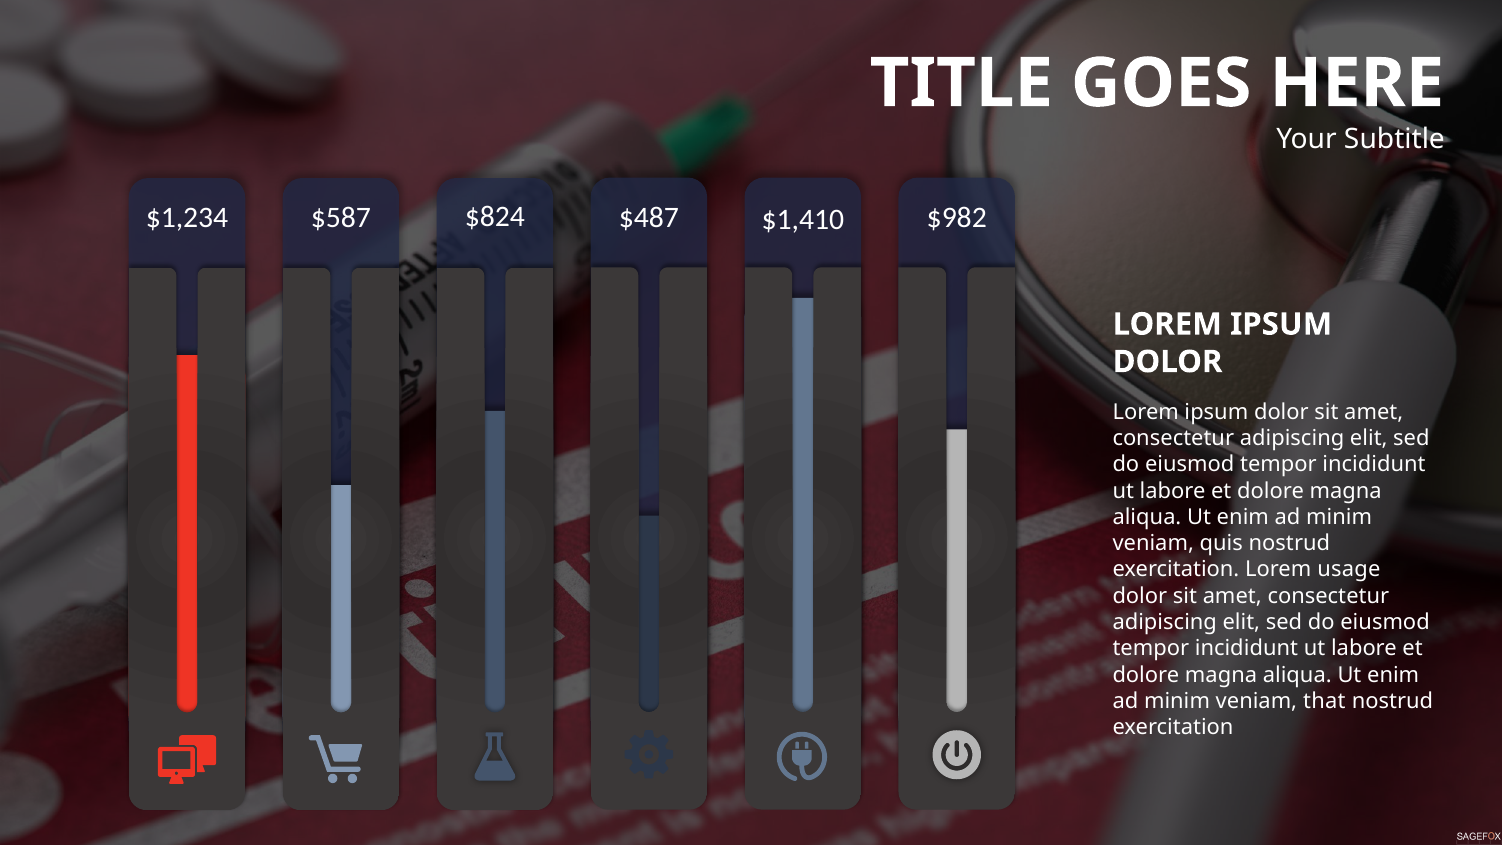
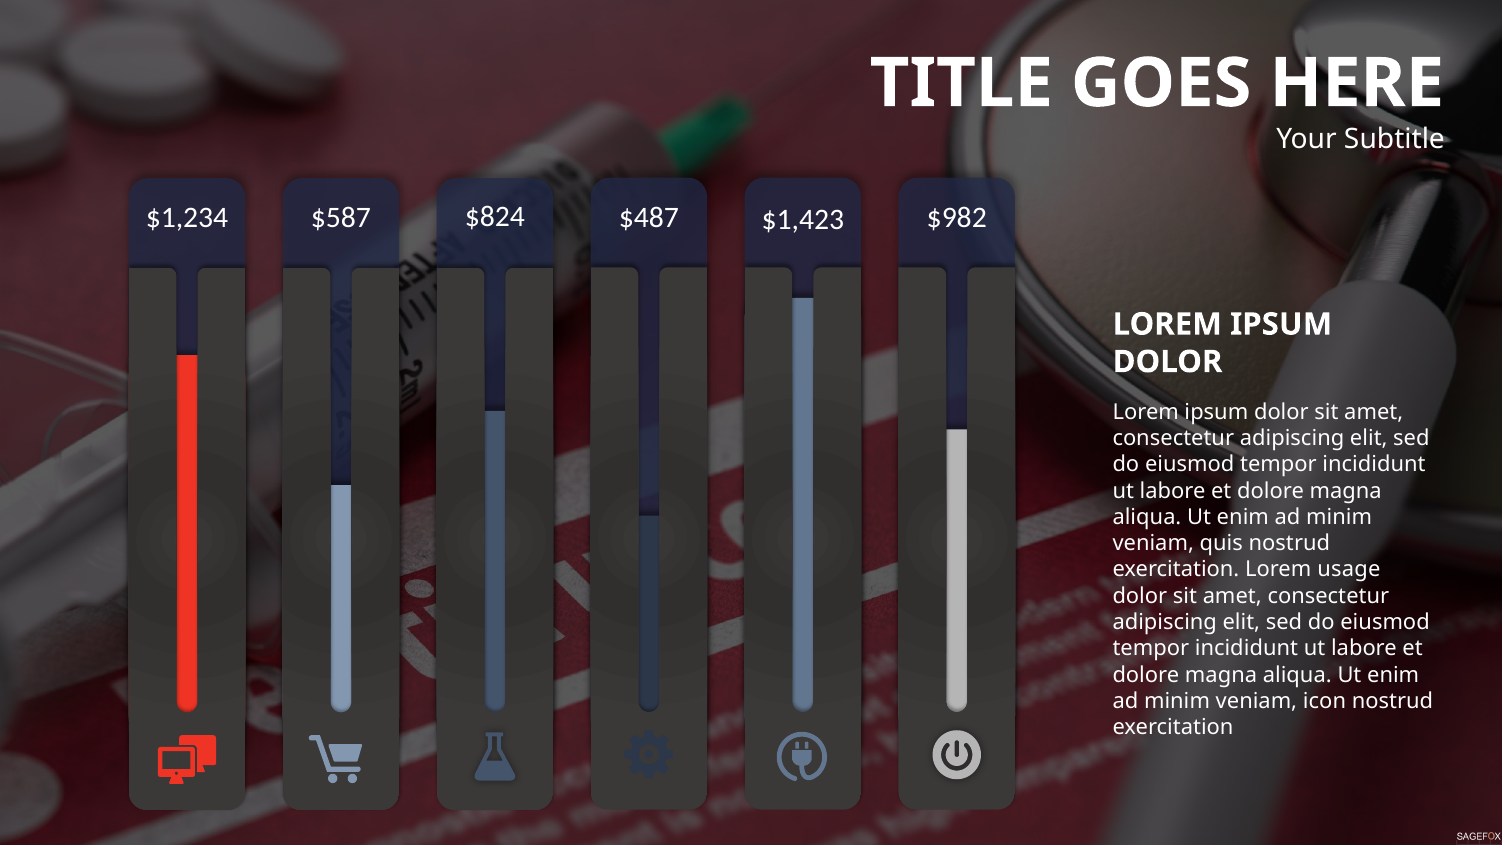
$1,410: $1,410 -> $1,423 (803, 219)
that: that -> icon (1324, 701)
